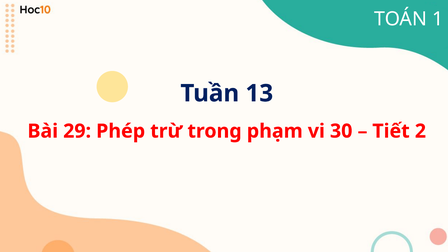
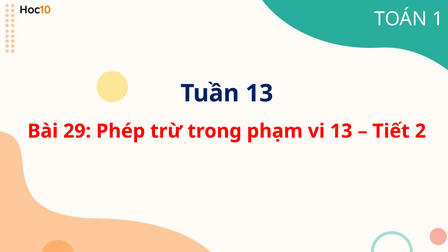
vi 30: 30 -> 13 (341, 131)
